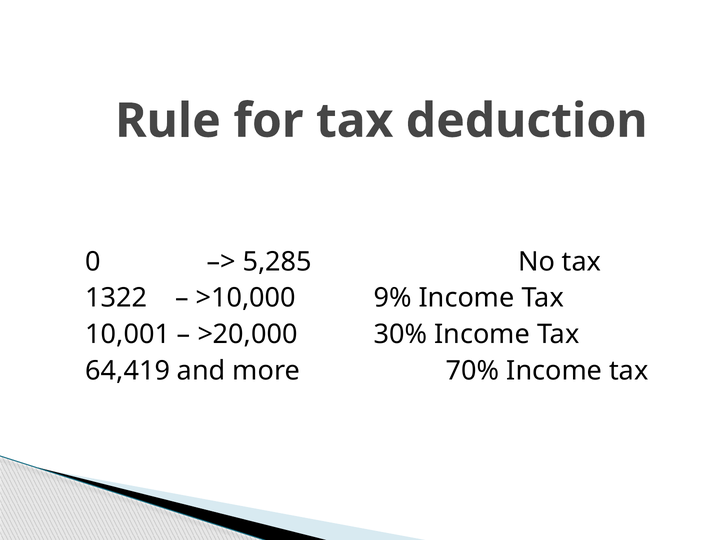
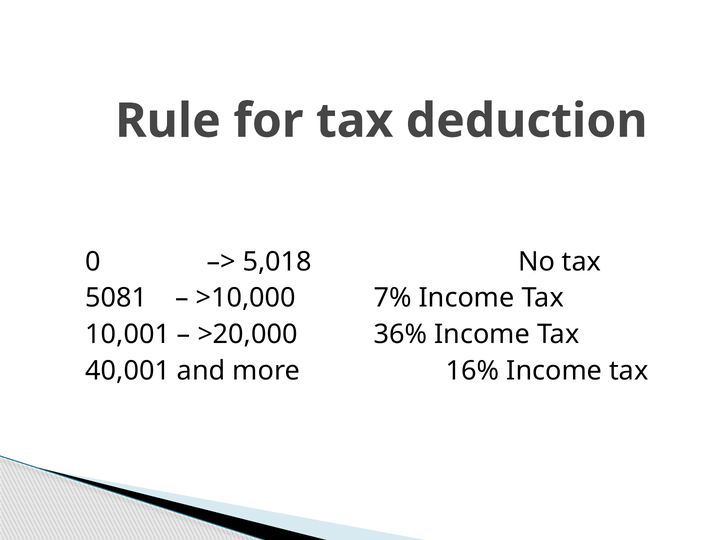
5,285: 5,285 -> 5,018 (277, 262)
1322: 1322 -> 5081 (116, 298)
9%: 9% -> 7% (393, 298)
30%: 30% -> 36% (401, 335)
64,419: 64,419 -> 40,001 (128, 371)
70%: 70% -> 16% (473, 371)
